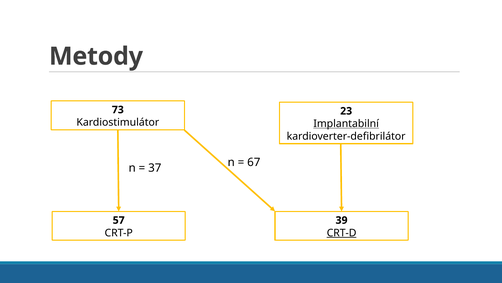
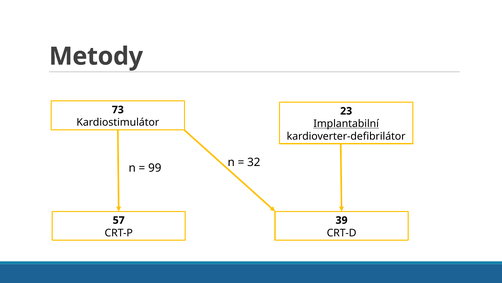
67: 67 -> 32 (254, 162)
37: 37 -> 99 (155, 167)
CRT-D underline: present -> none (342, 232)
